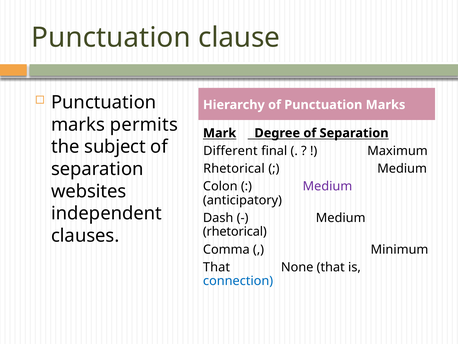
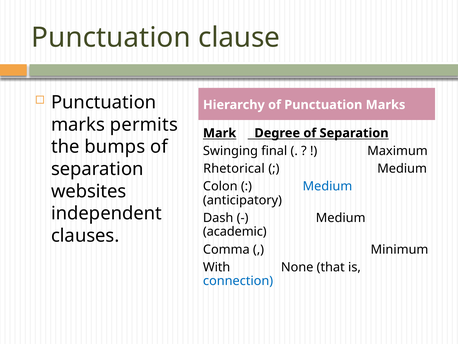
subject: subject -> bumps (115, 147)
Different: Different -> Swinging (230, 151)
Medium colour: purple -> blue (327, 186)
rhetorical: rhetorical -> academic (235, 231)
That: That -> With (217, 267)
